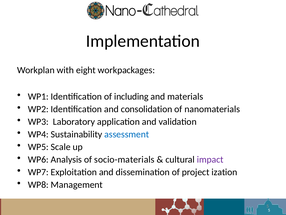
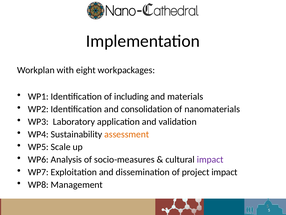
assessment colour: blue -> orange (127, 134)
socio-materials: socio-materials -> socio-measures (124, 159)
project ization: ization -> impact (225, 172)
